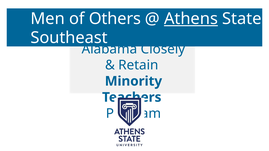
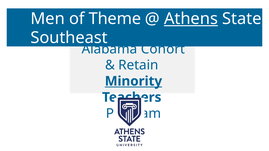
Others: Others -> Theme (115, 19)
Closely: Closely -> Cohort (163, 49)
Minority underline: none -> present (133, 81)
